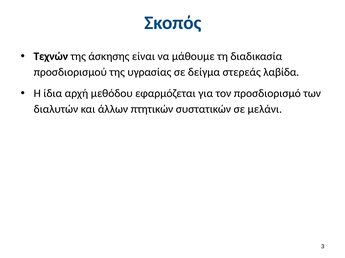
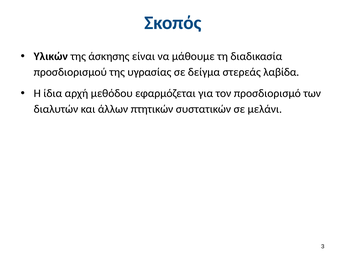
Τεχνών: Τεχνών -> Υλικών (51, 57)
